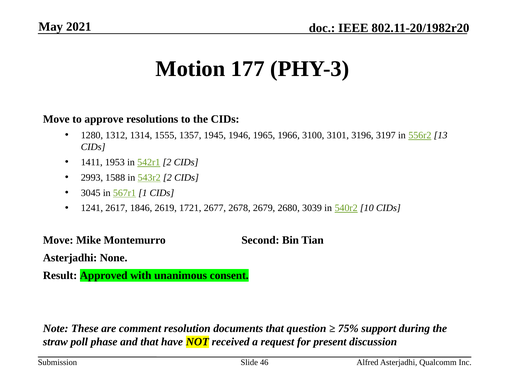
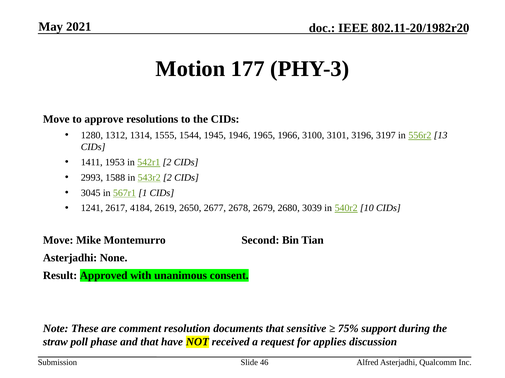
1357: 1357 -> 1544 (190, 135)
1846: 1846 -> 4184 (141, 208)
1721: 1721 -> 2650 (190, 208)
question: question -> sensitive (306, 329)
present: present -> applies (330, 343)
